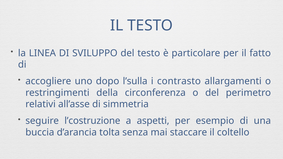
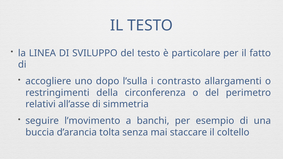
l’costruzione: l’costruzione -> l’movimento (92, 121)
aspetti: aspetti -> banchi (153, 121)
